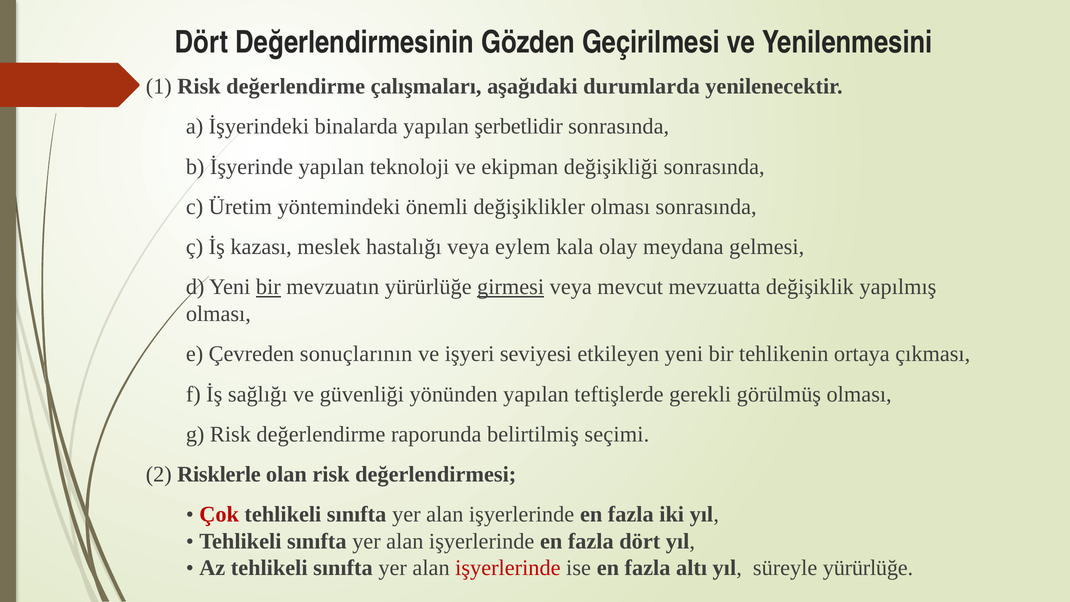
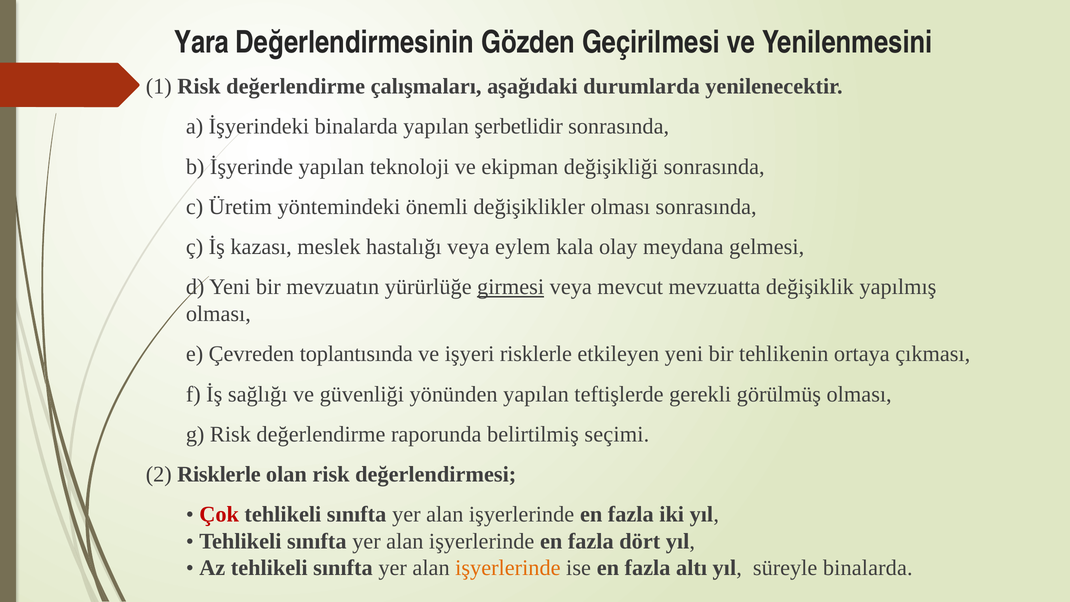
Dört: Dört -> Yara (202, 42)
bir underline: present -> none (268, 287)
sonuçlarının: sonuçlarının -> toplantısında (356, 354)
işyeri seviyesi: seviyesi -> risklerle (536, 354)
işyerlerinde colour: red -> orange (508, 568)
süreyle yürürlüğe: yürürlüğe -> binalarda (868, 568)
